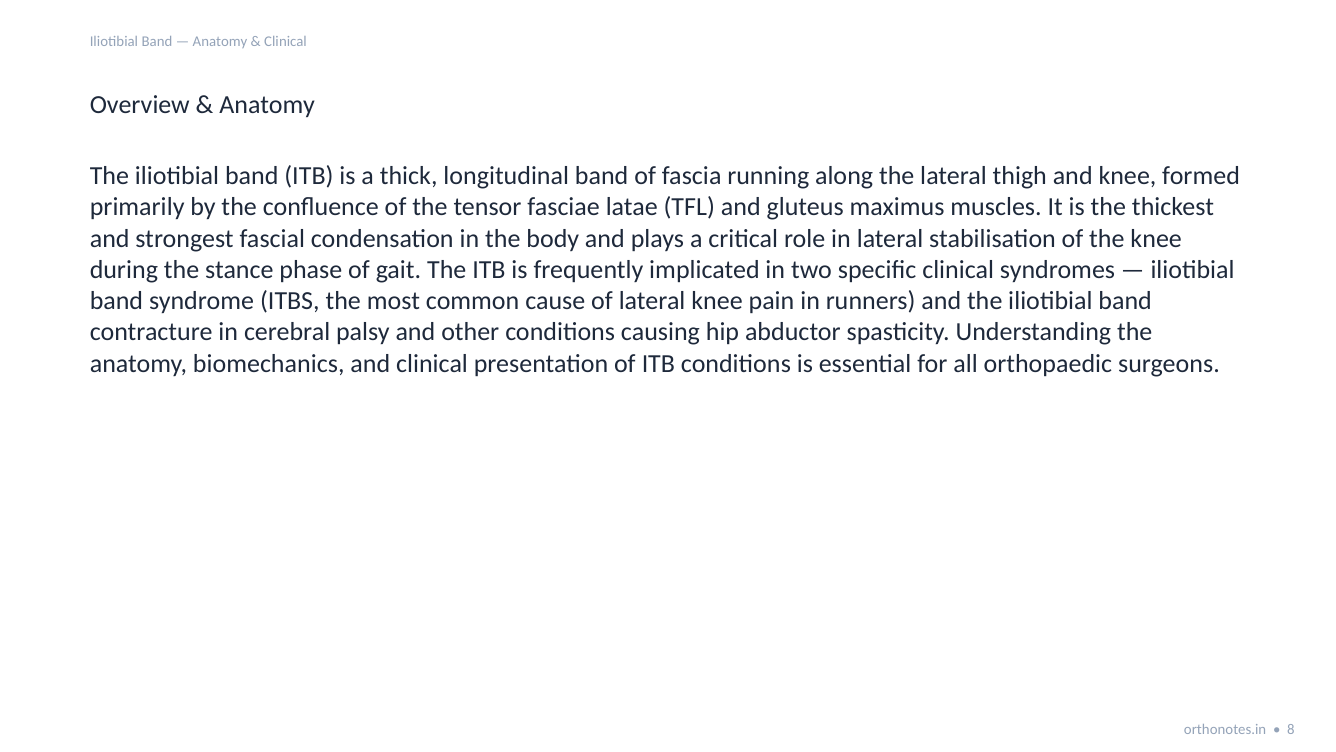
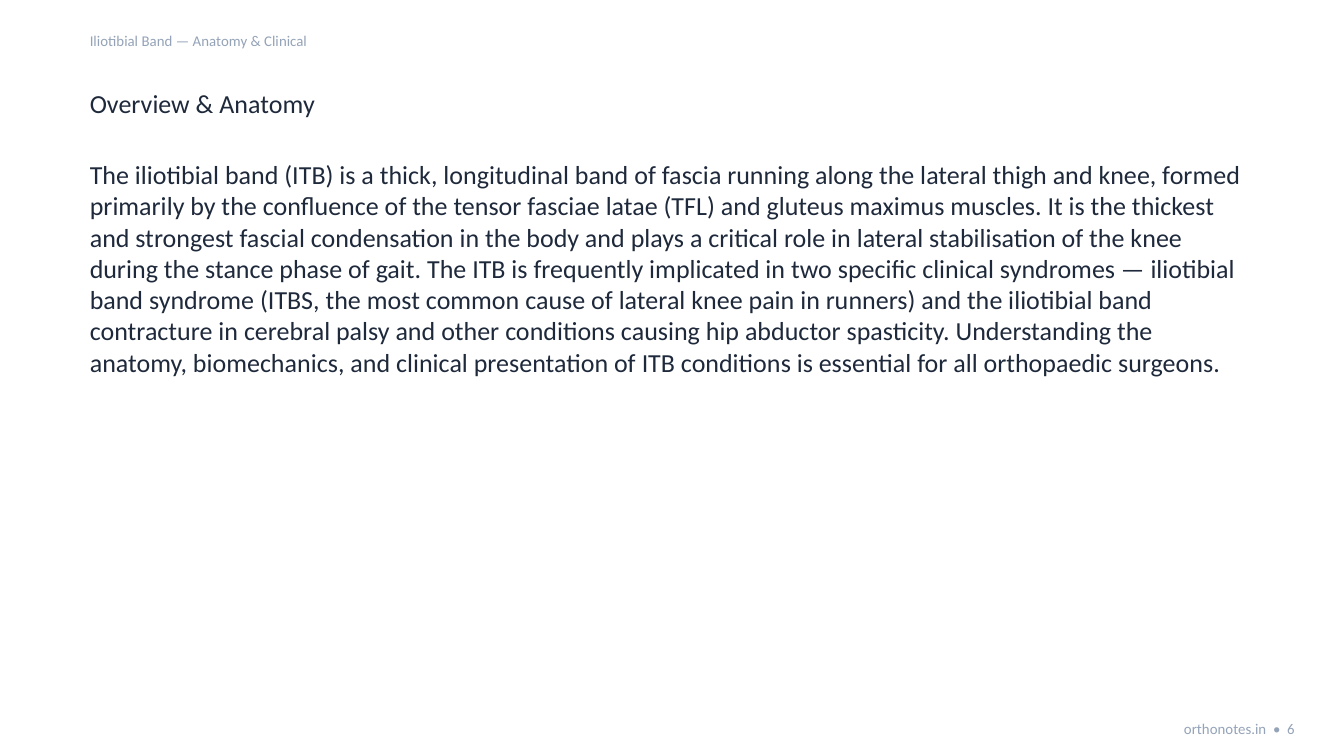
8: 8 -> 6 (1291, 729)
